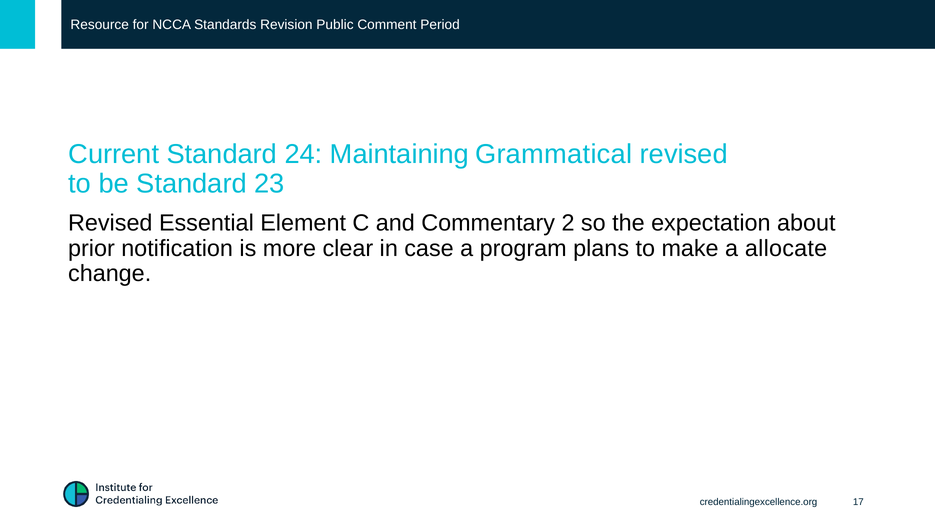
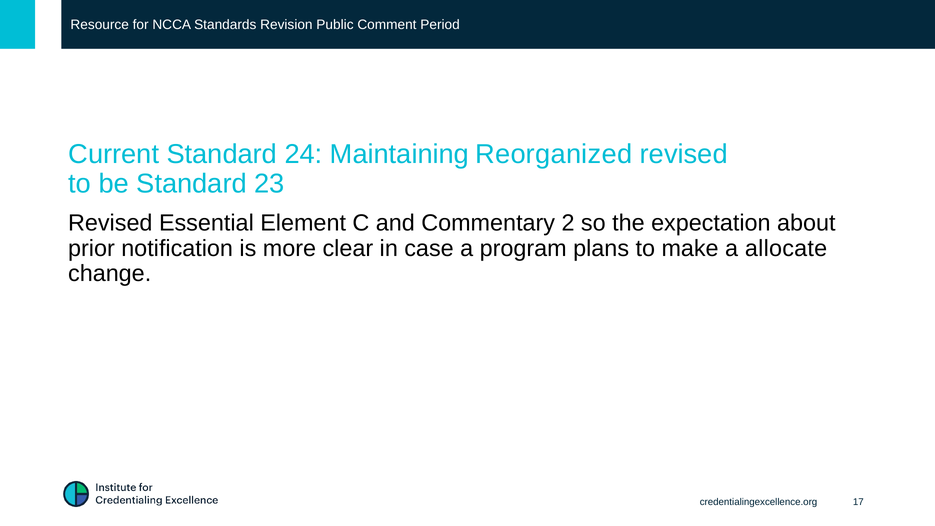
Grammatical: Grammatical -> Reorganized (554, 154)
